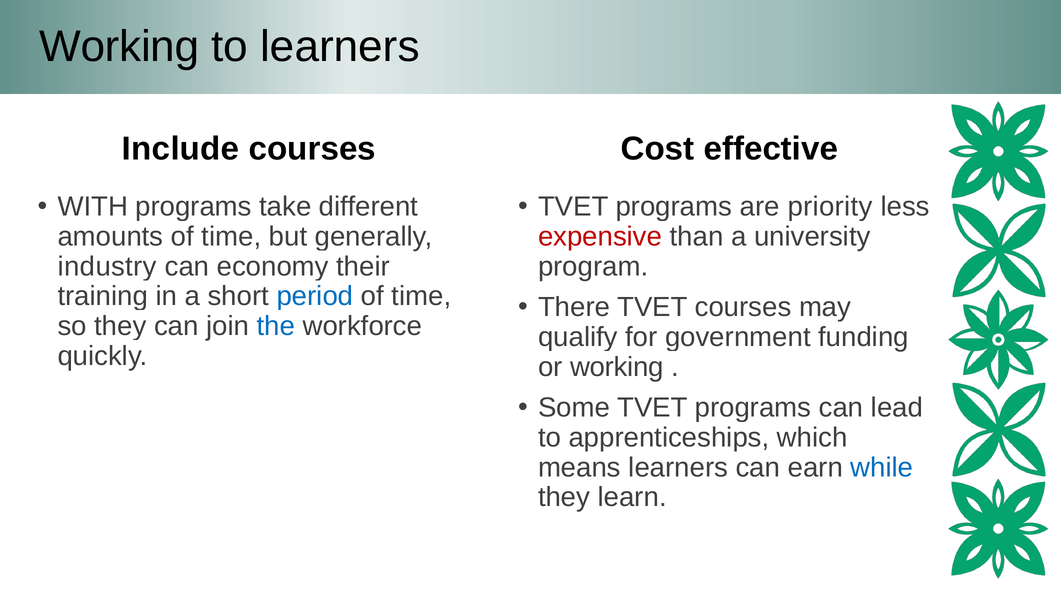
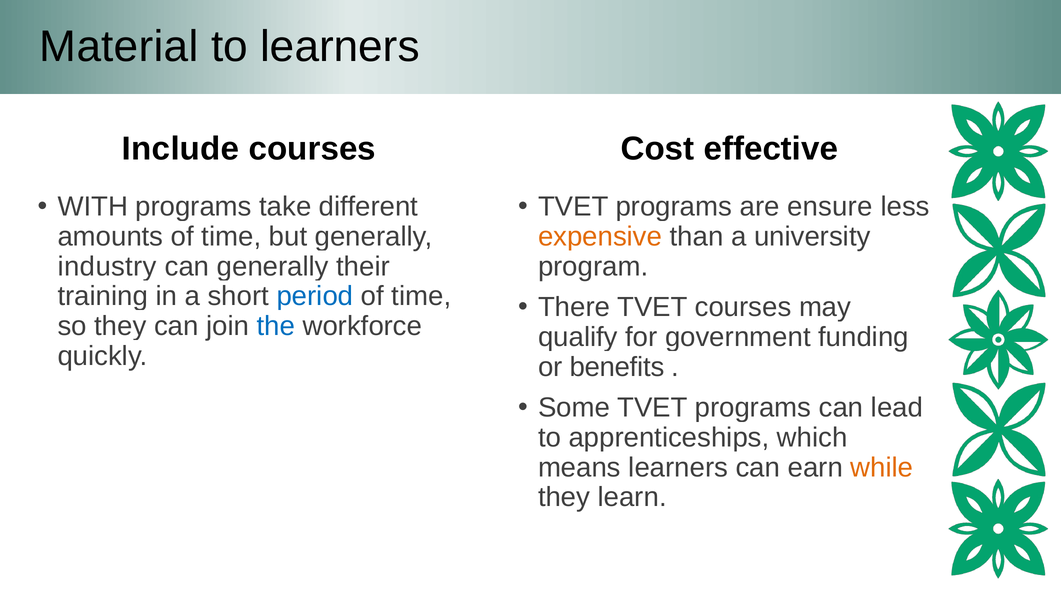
Working: Working -> Material (119, 47)
priority: priority -> ensure (830, 207)
expensive colour: red -> orange (600, 237)
can economy: economy -> generally (273, 266)
or working: working -> benefits (617, 367)
while colour: blue -> orange (882, 467)
